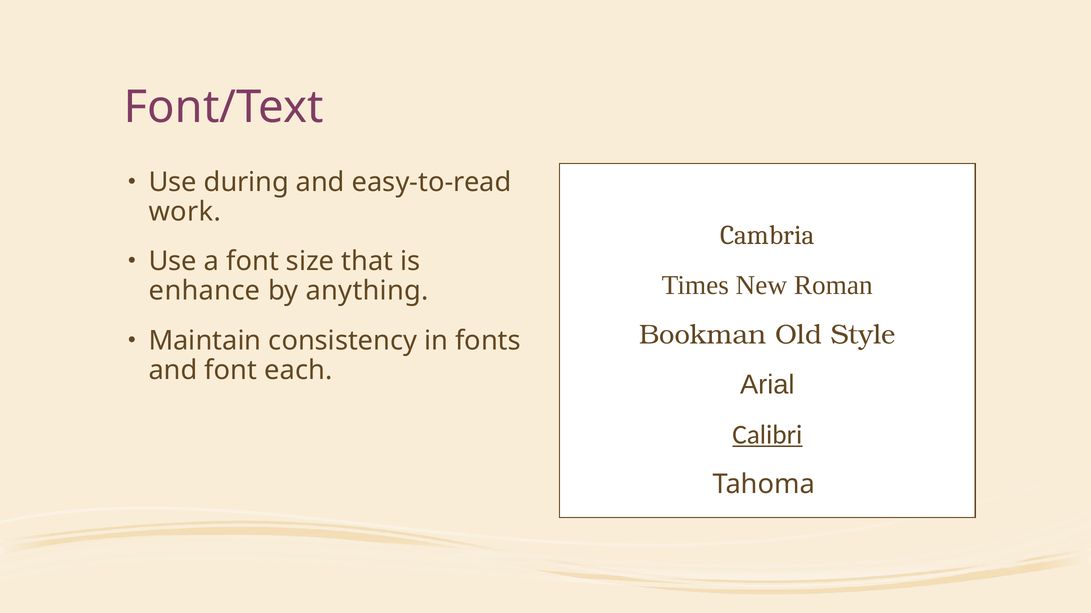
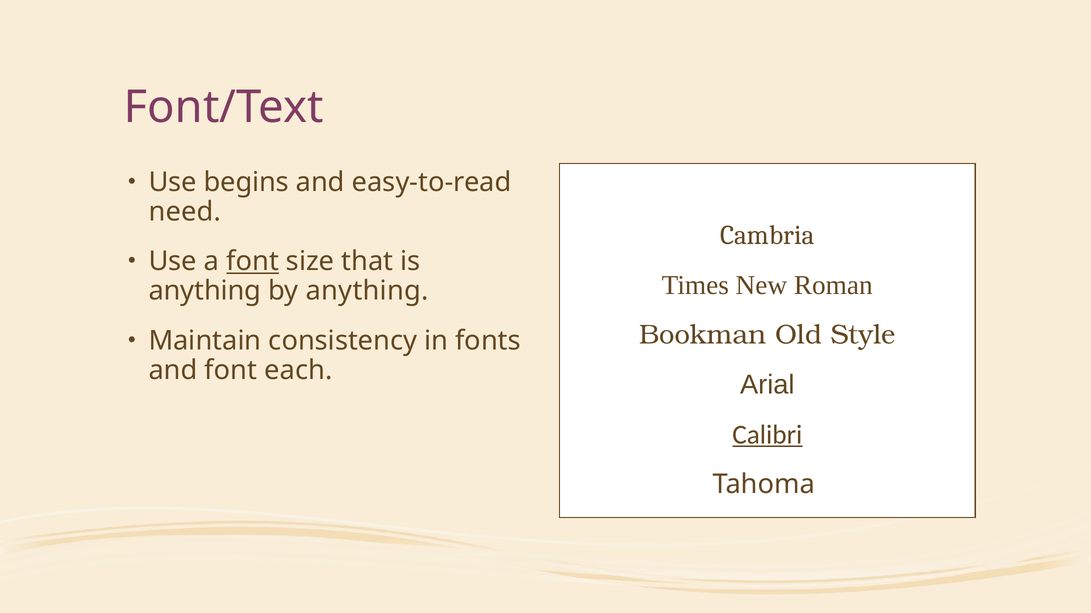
during: during -> begins (246, 182)
work: work -> need (185, 212)
font underline: none -> present (253, 262)
enhance: enhance -> anything (205, 291)
